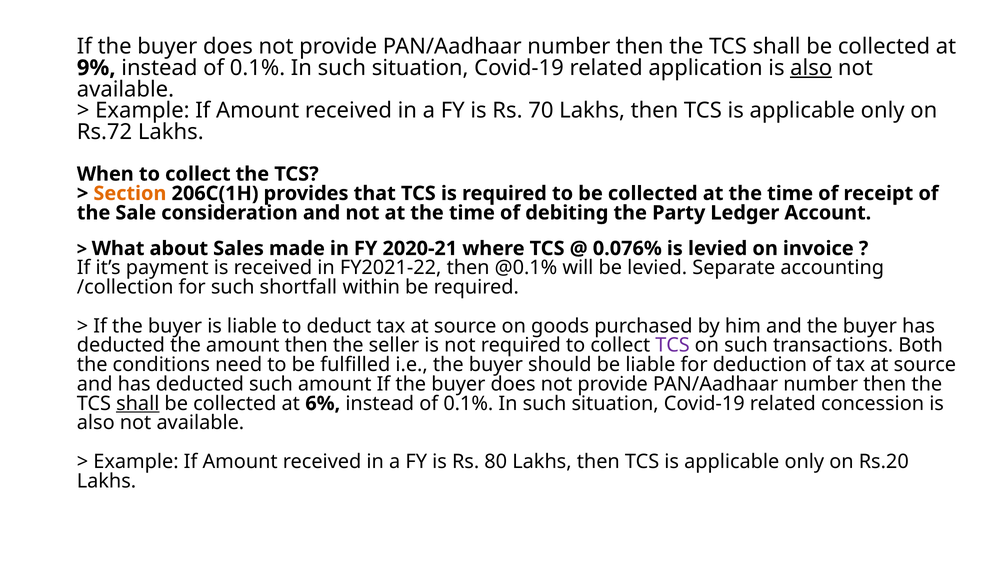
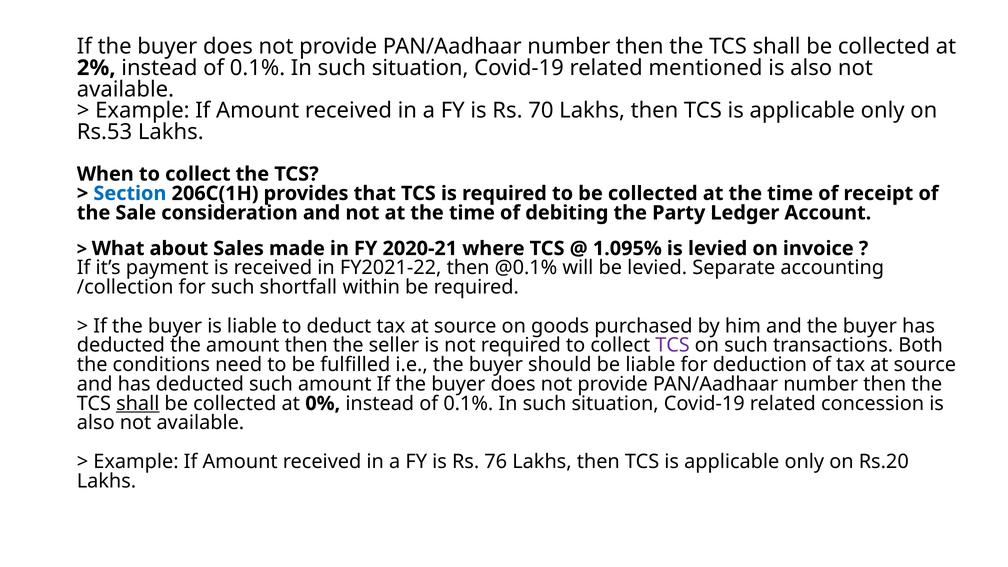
9%: 9% -> 2% (96, 68)
application: application -> mentioned (705, 68)
also underline: present -> none (811, 68)
Rs.72: Rs.72 -> Rs.53 (105, 132)
Section colour: orange -> blue (130, 193)
0.076%: 0.076% -> 1.095% (627, 248)
6%: 6% -> 0% (323, 404)
80: 80 -> 76 (496, 462)
